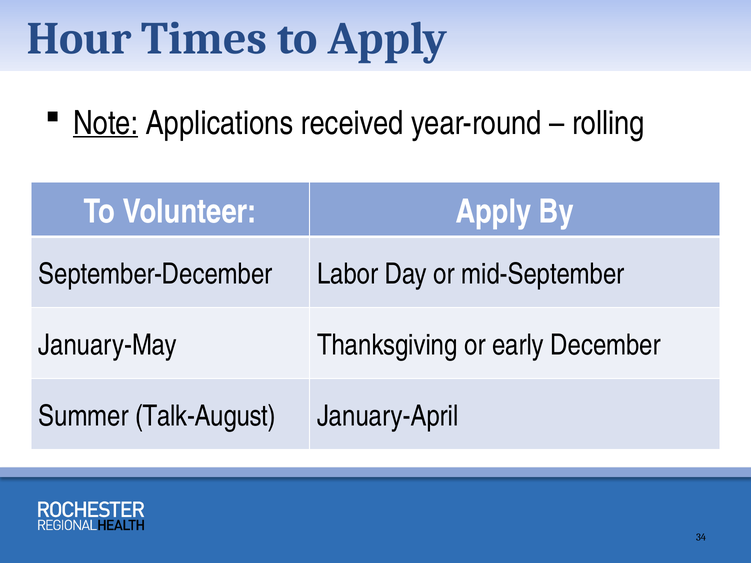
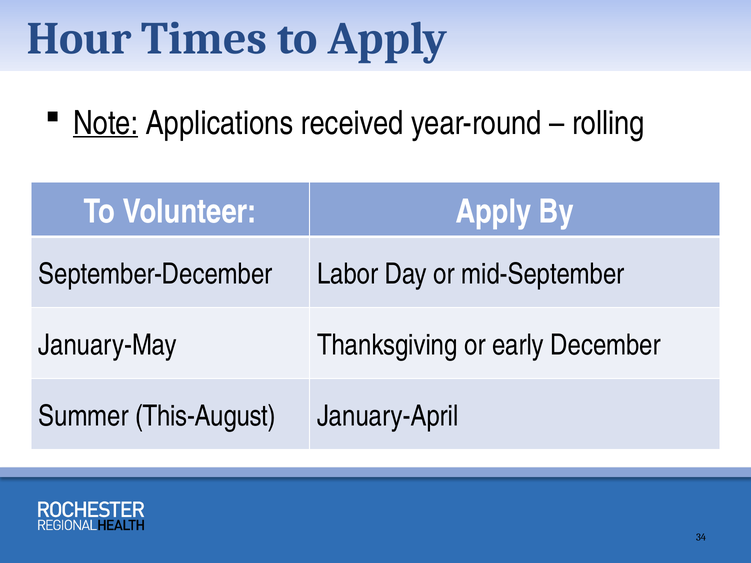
Talk-August: Talk-August -> This-August (205, 416)
